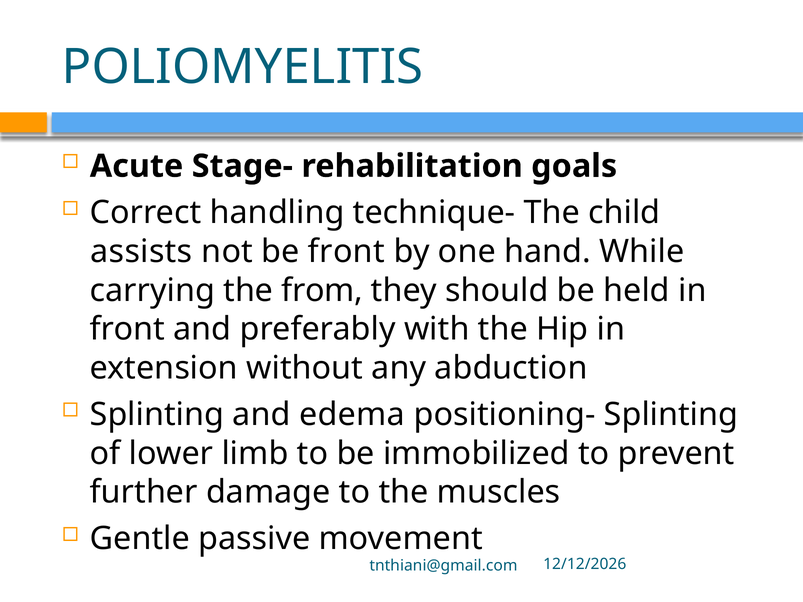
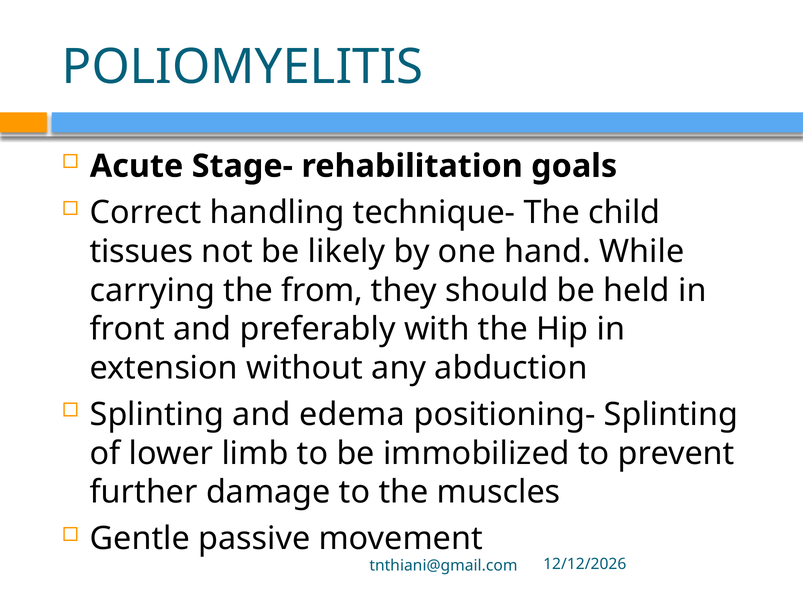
assists: assists -> tissues (142, 252)
be front: front -> likely (347, 252)
